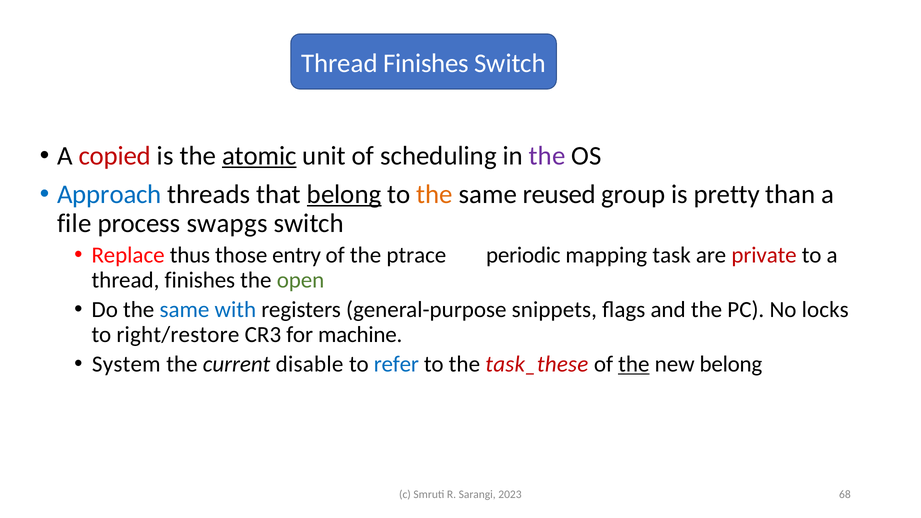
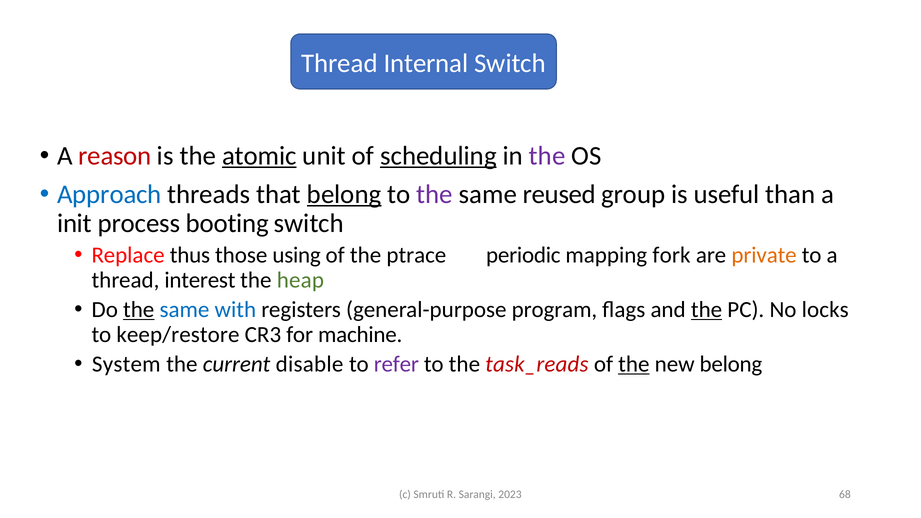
Finishes: Finishes -> Internal (426, 63)
copied: copied -> reason (115, 156)
scheduling underline: none -> present (438, 156)
the colour: orange -> purple (434, 194)
pretty: pretty -> useful (727, 194)
file: file -> init (74, 223)
swapgs: swapgs -> booting (227, 223)
entry: entry -> using (297, 255)
task: task -> fork (672, 255)
private colour: red -> orange (764, 255)
finishes: finishes -> interest (200, 280)
open: open -> heap (300, 280)
the underline: none -> present (139, 310)
snippets: snippets -> program (554, 310)
the underline: none -> present (707, 310)
right/restore: right/restore -> keep/restore (178, 334)
refer colour: blue -> purple (396, 364)
task_these: task_these -> task_reads (537, 364)
